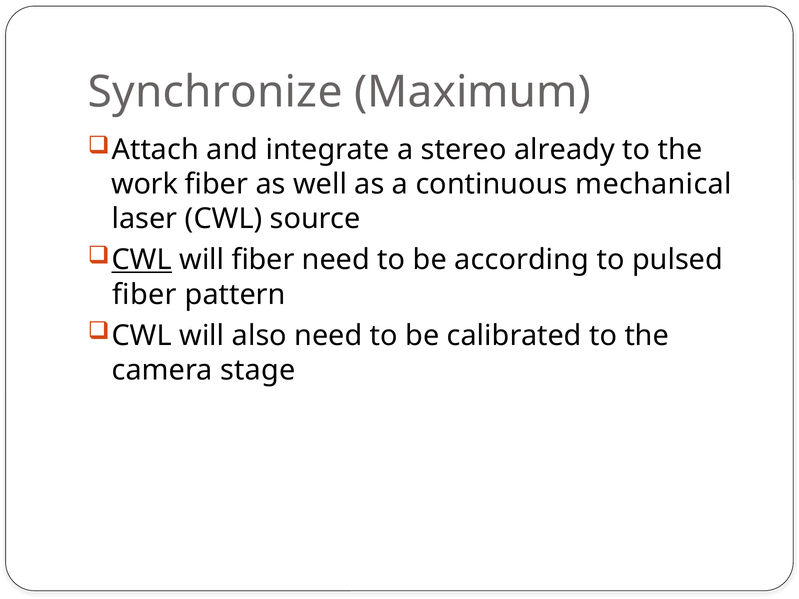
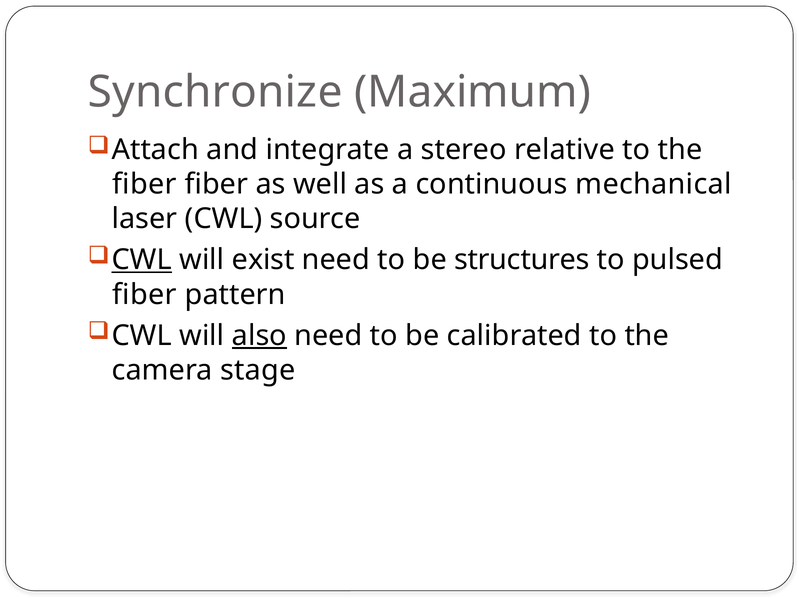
already: already -> relative (564, 150)
work: work -> fiber (144, 184)
will fiber: fiber -> exist (263, 260)
according: according -> structures (522, 260)
also underline: none -> present (259, 336)
